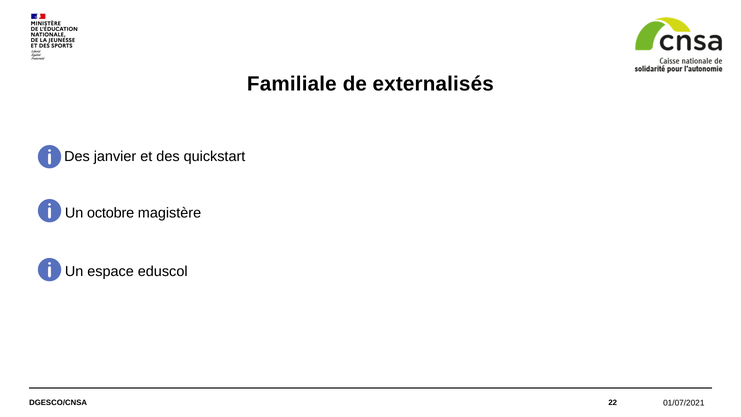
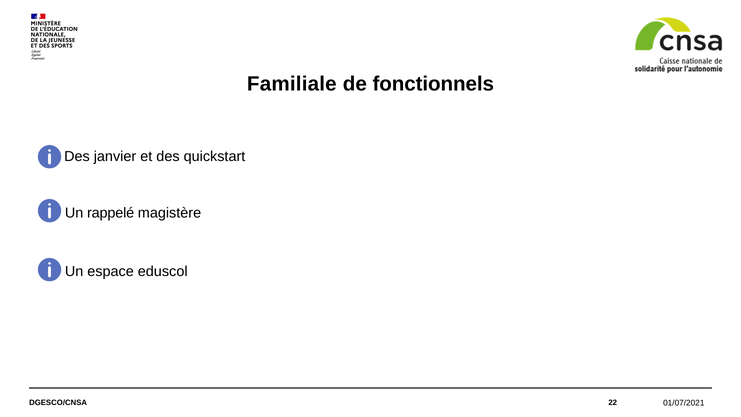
externalisés: externalisés -> fonctionnels (433, 84)
octobre: octobre -> rappelé (111, 213)
